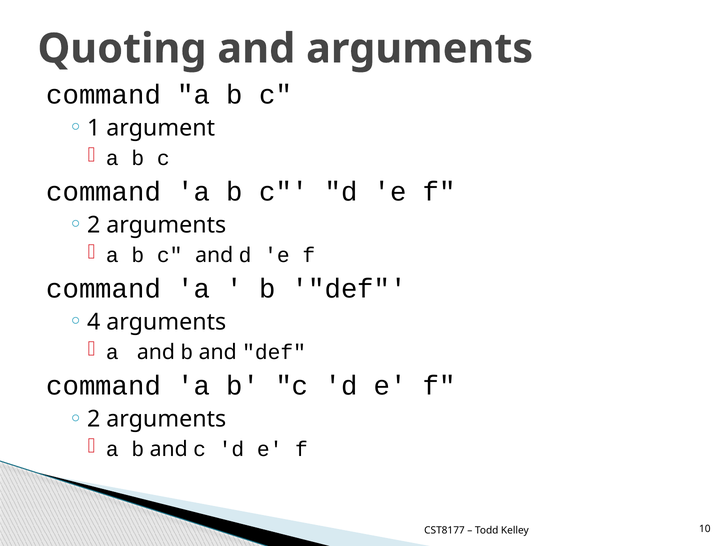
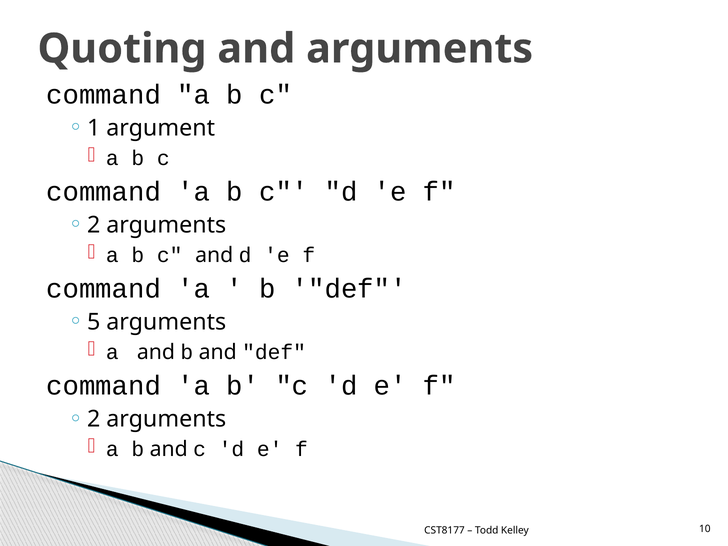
4: 4 -> 5 (94, 322)
